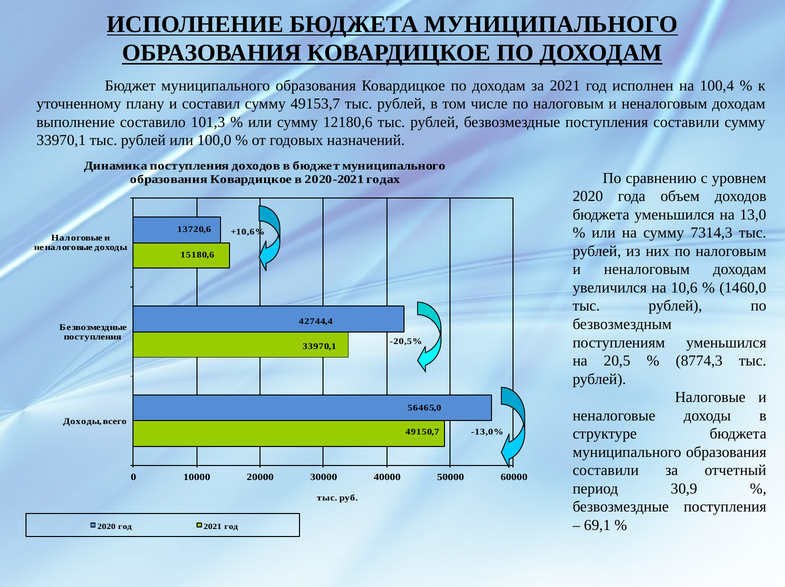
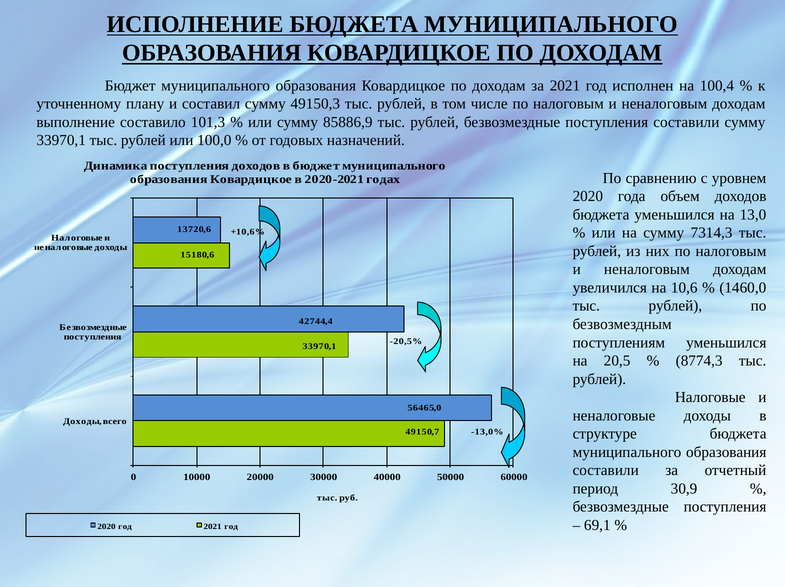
49153,7: 49153,7 -> 49150,3 (315, 104)
12180,6: 12180,6 -> 85886,9 (348, 122)
